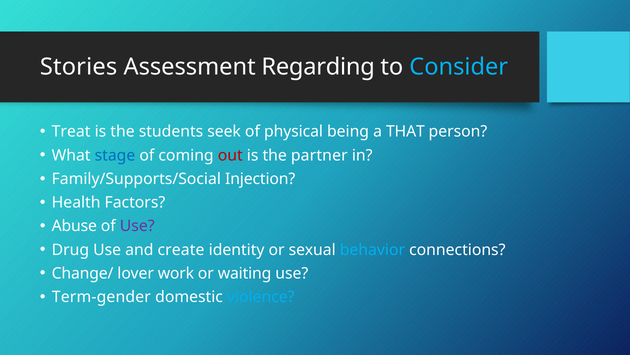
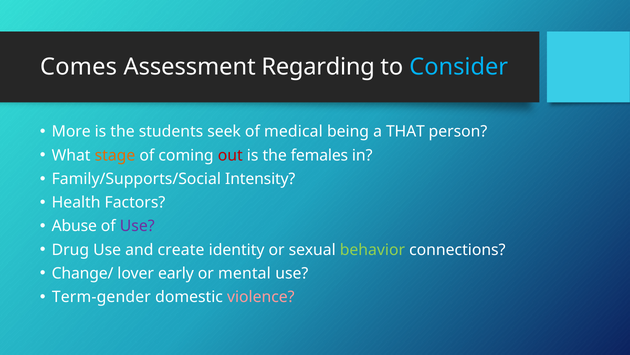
Stories: Stories -> Comes (79, 67)
Treat: Treat -> More (71, 132)
physical: physical -> medical (293, 132)
stage colour: blue -> orange (115, 155)
partner: partner -> females (319, 155)
Injection: Injection -> Intensity (260, 179)
behavior colour: light blue -> light green (372, 249)
work: work -> early (176, 273)
waiting: waiting -> mental (244, 273)
violence colour: light blue -> pink (261, 297)
